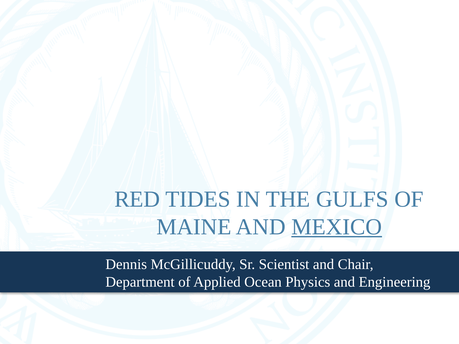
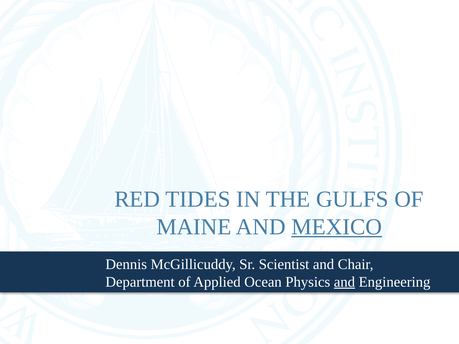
and underline: none -> present (344, 282)
